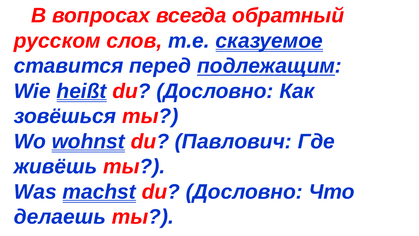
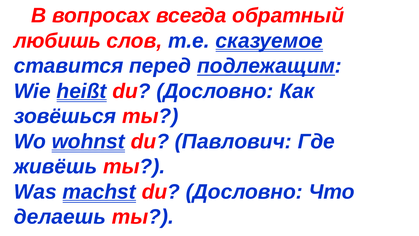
русском: русском -> любишь (57, 41)
